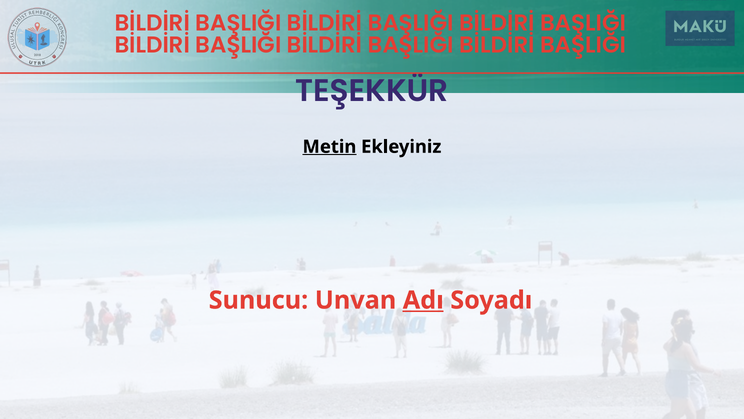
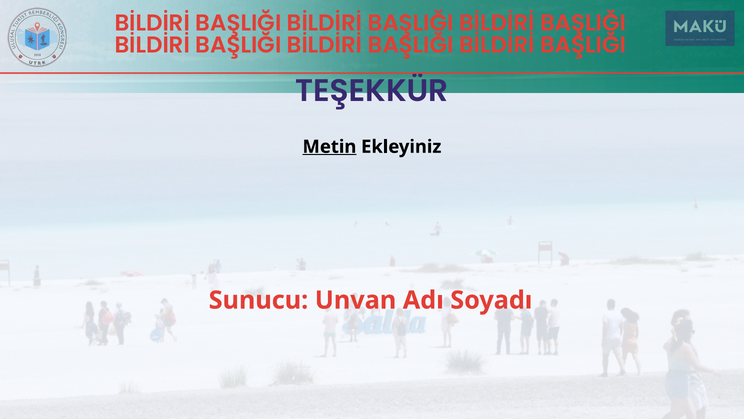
Adı underline: present -> none (423, 300)
